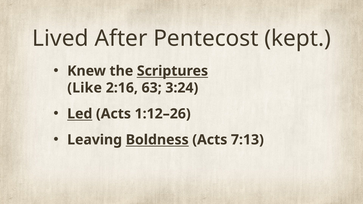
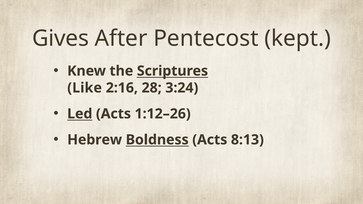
Lived: Lived -> Gives (61, 38)
63: 63 -> 28 (152, 88)
Leaving: Leaving -> Hebrew (95, 140)
7:13: 7:13 -> 8:13 (247, 140)
